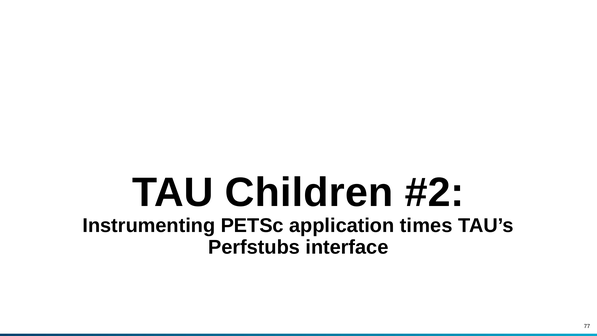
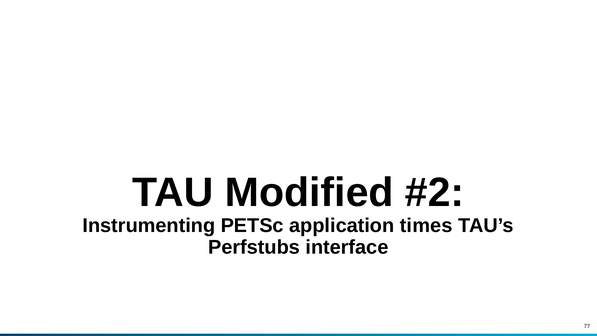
Children: Children -> Modified (309, 192)
